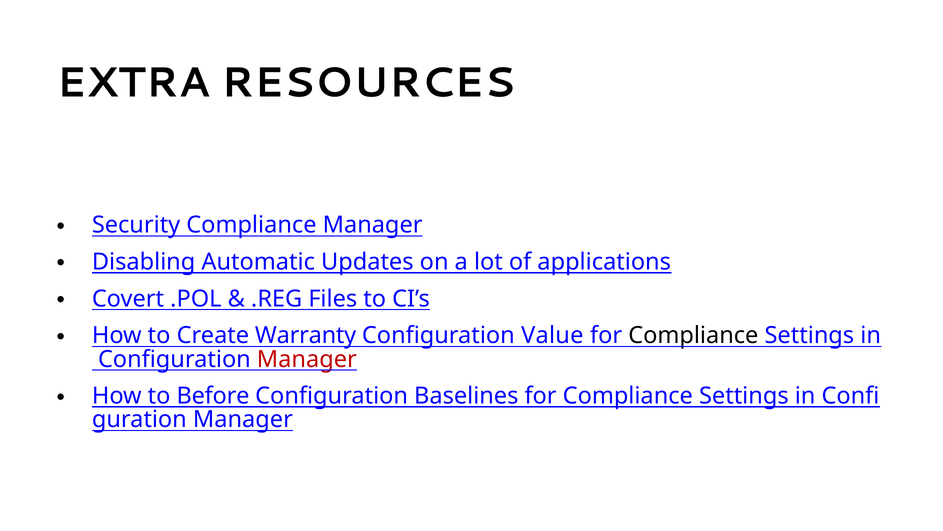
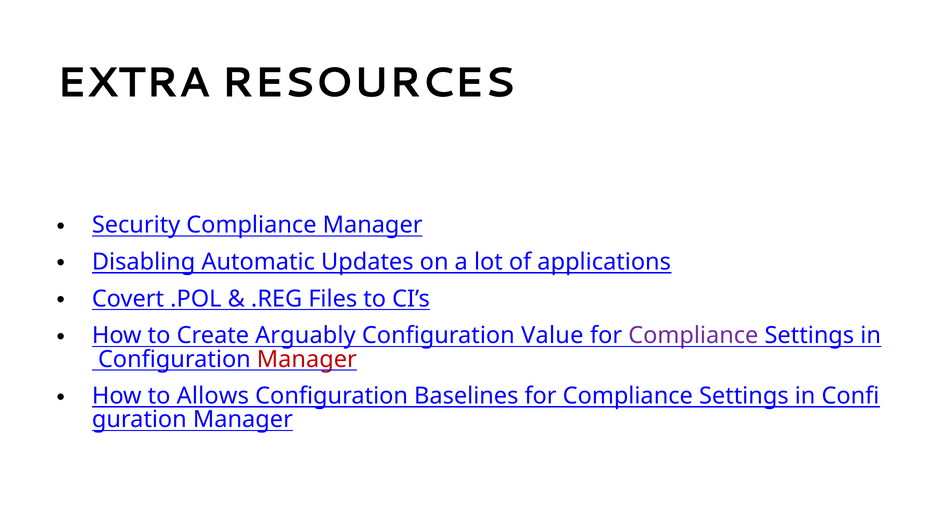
Warranty: Warranty -> Arguably (305, 335)
Compliance colour: black -> purple (693, 335)
Before: Before -> Allows (213, 396)
